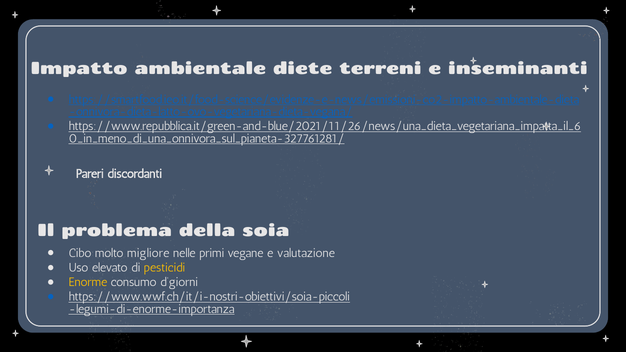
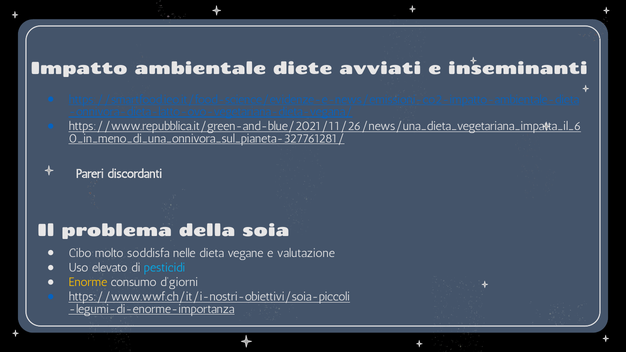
terreni: terreni -> avviati (380, 69)
migliore: migliore -> soddisfa (148, 253)
primi: primi -> dieta (212, 253)
pesticidi colour: yellow -> light blue (164, 268)
